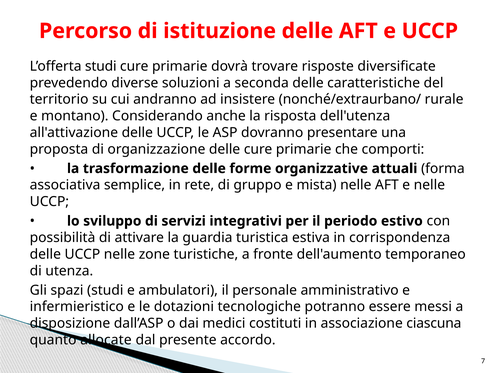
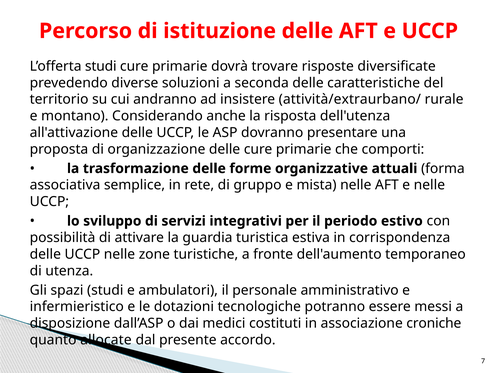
nonché/extraurbano/: nonché/extraurbano/ -> attività/extraurbano/ (350, 99)
ciascuna: ciascuna -> croniche (434, 323)
